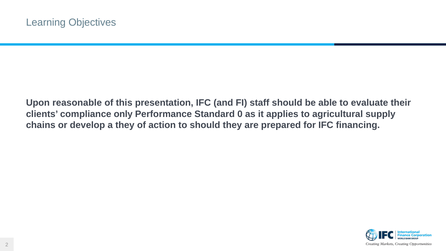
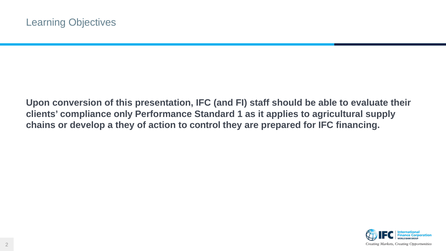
reasonable: reasonable -> conversion (77, 103)
0: 0 -> 1 (240, 114)
to should: should -> control (205, 125)
